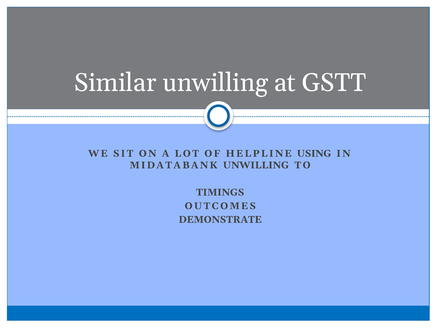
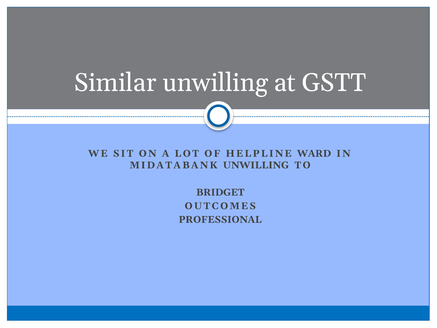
USING: USING -> WARD (314, 153)
TIMINGS: TIMINGS -> BRIDGET (220, 192)
DEMONSTRATE: DEMONSTRATE -> PROFESSIONAL (220, 219)
